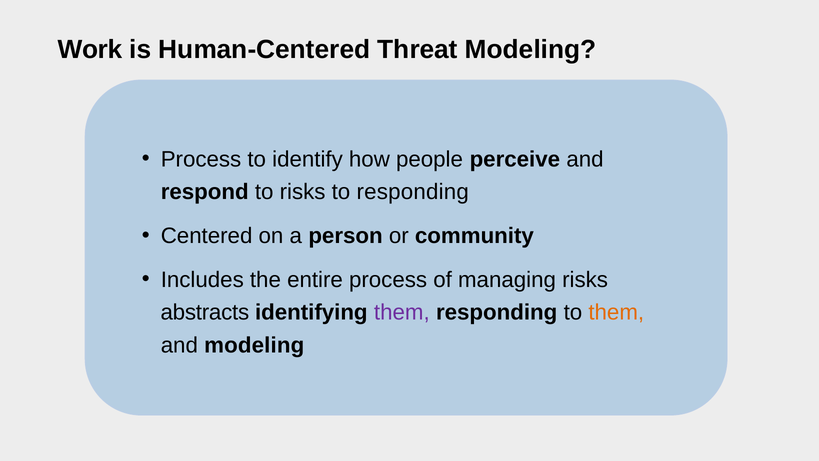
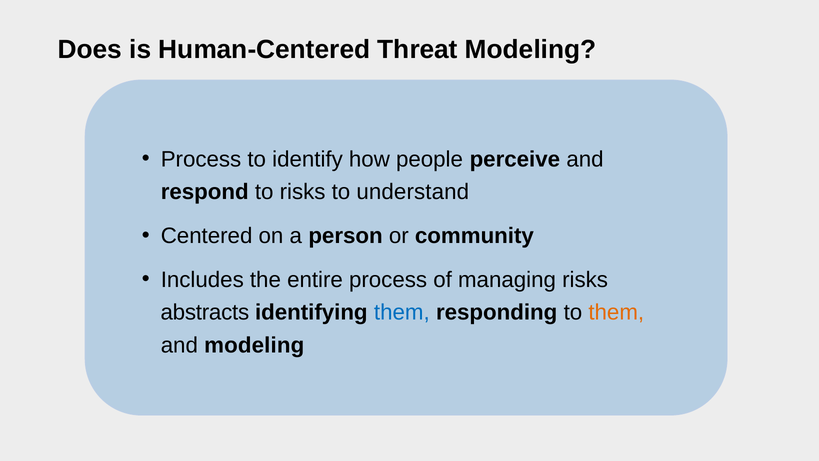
Work: Work -> Does (90, 49)
to responding: responding -> understand (413, 192)
them colour: purple -> blue (402, 312)
